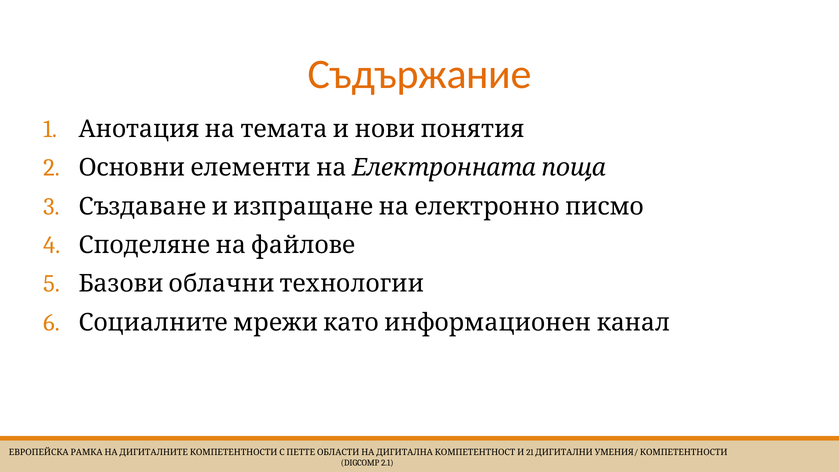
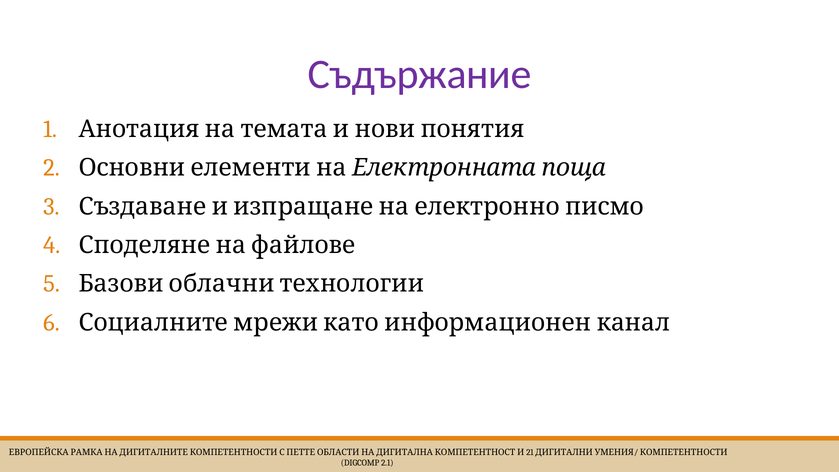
Съдържание colour: orange -> purple (420, 74)
